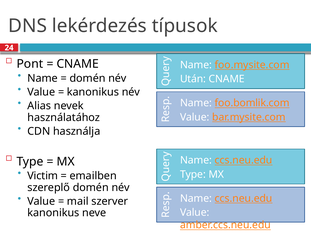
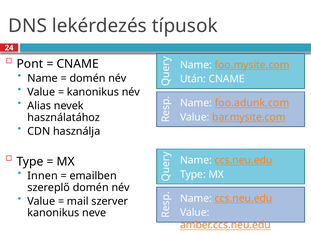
foo.bomlik.com: foo.bomlik.com -> foo.adunk.com (252, 103)
Victim: Victim -> Innen (43, 176)
